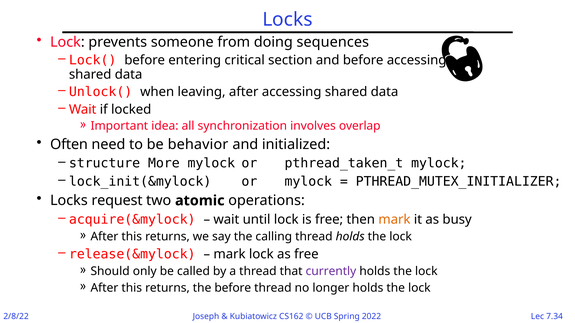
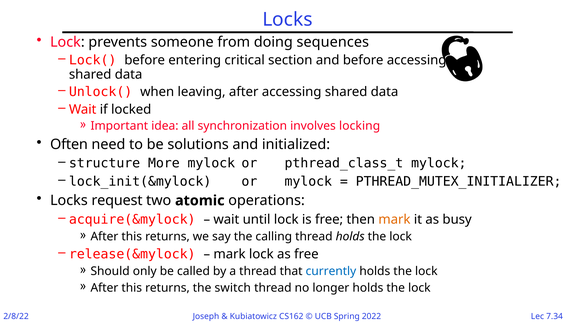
overlap: overlap -> locking (360, 126)
behavior: behavior -> solutions (198, 145)
pthread_taken_t: pthread_taken_t -> pthread_class_t (344, 163)
currently colour: purple -> blue (331, 272)
the before: before -> switch (233, 288)
